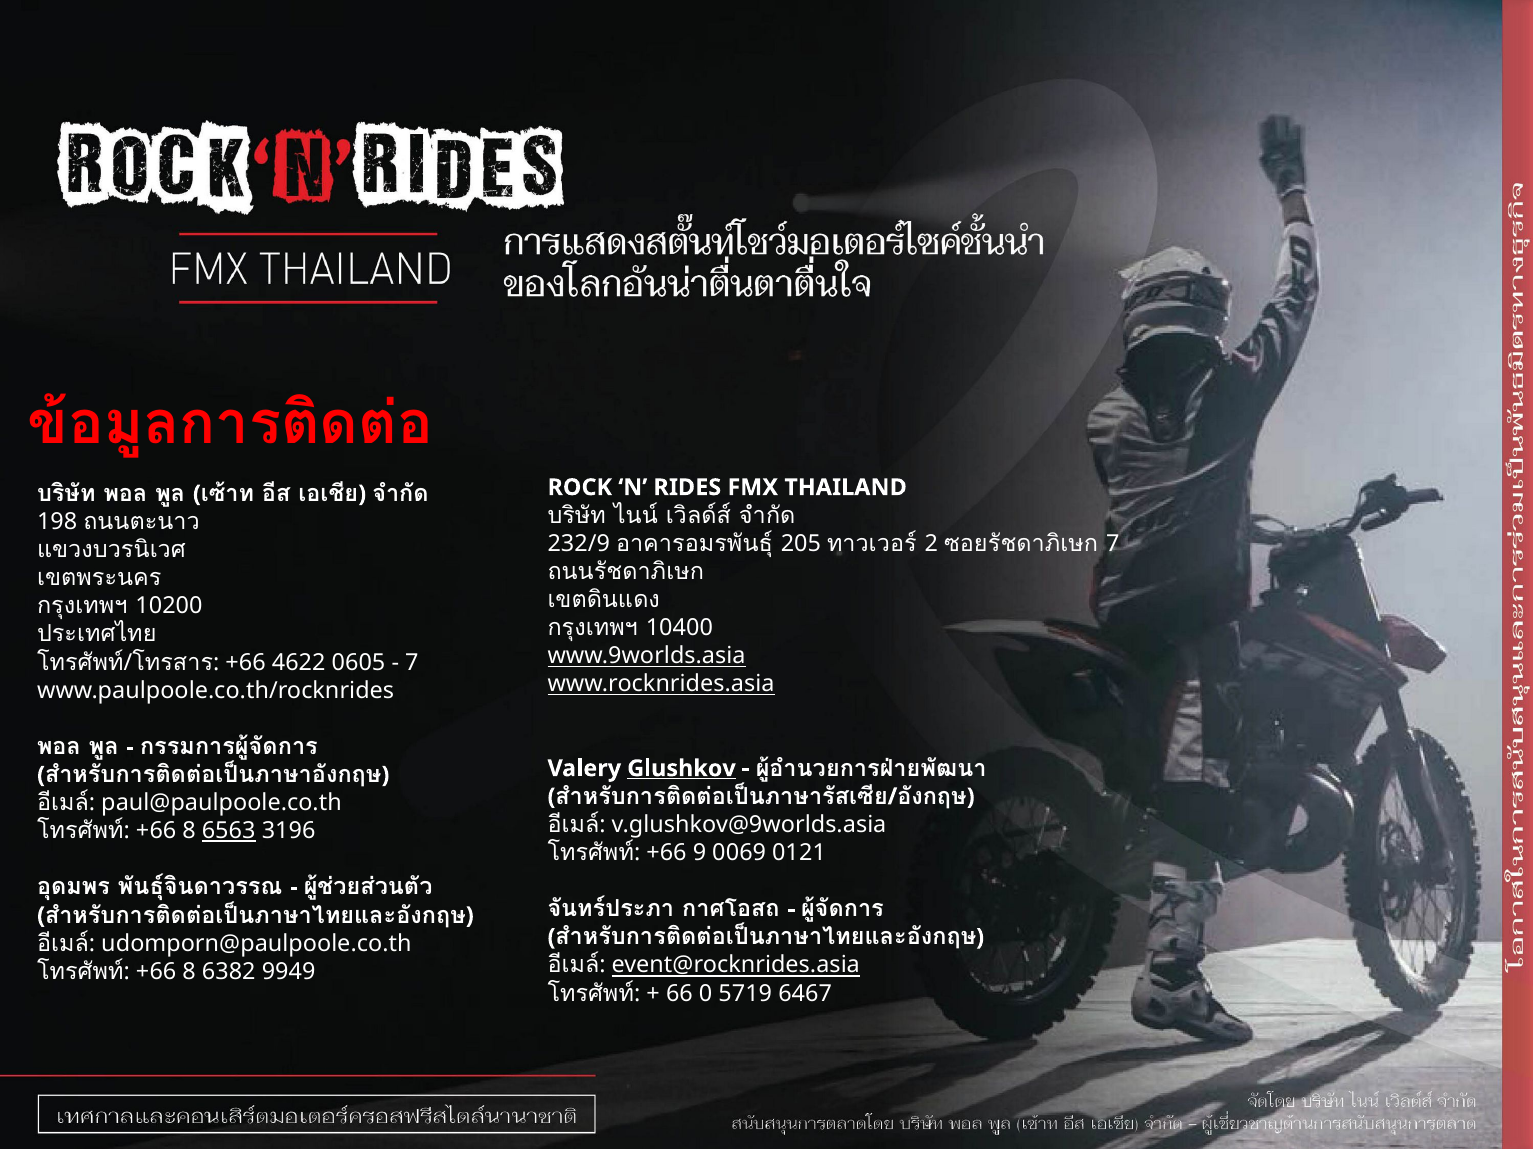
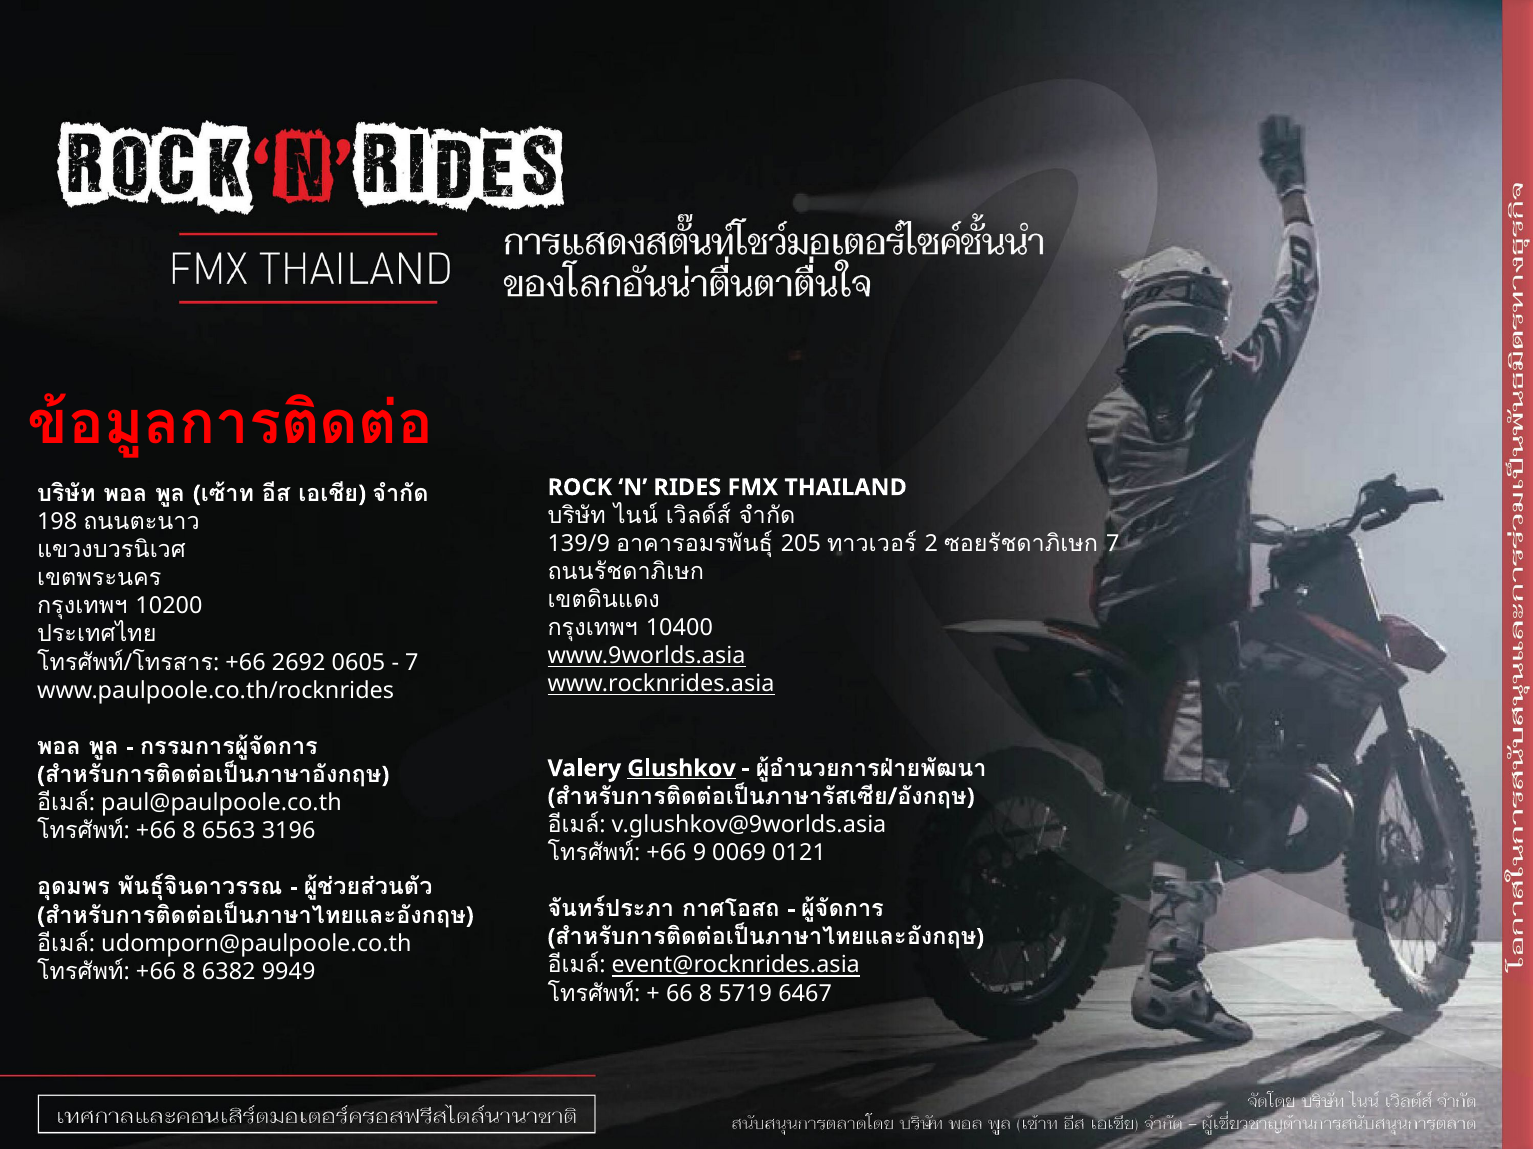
232/9: 232/9 -> 139/9 (579, 544)
4622: 4622 -> 2692 (299, 663)
6563 underline: present -> none (229, 832)
66 0: 0 -> 8 (706, 994)
